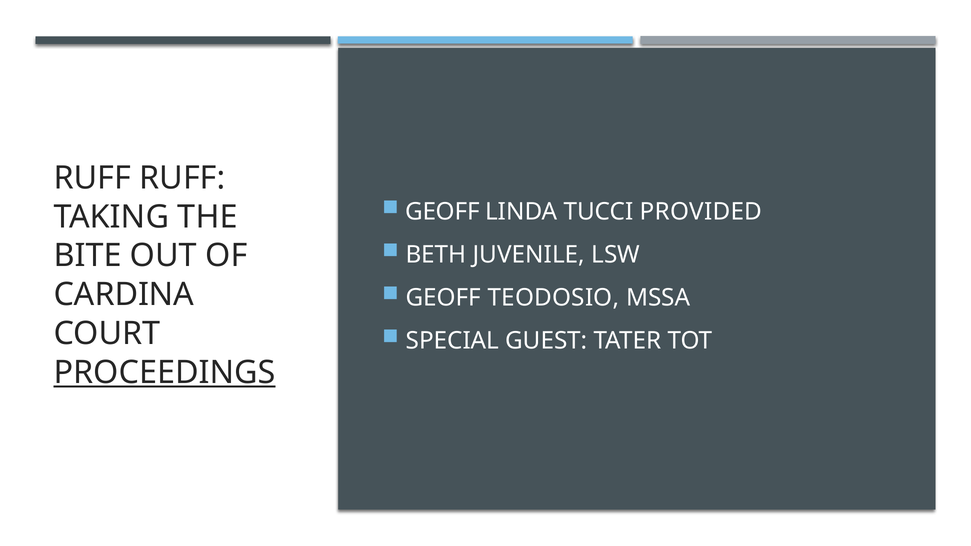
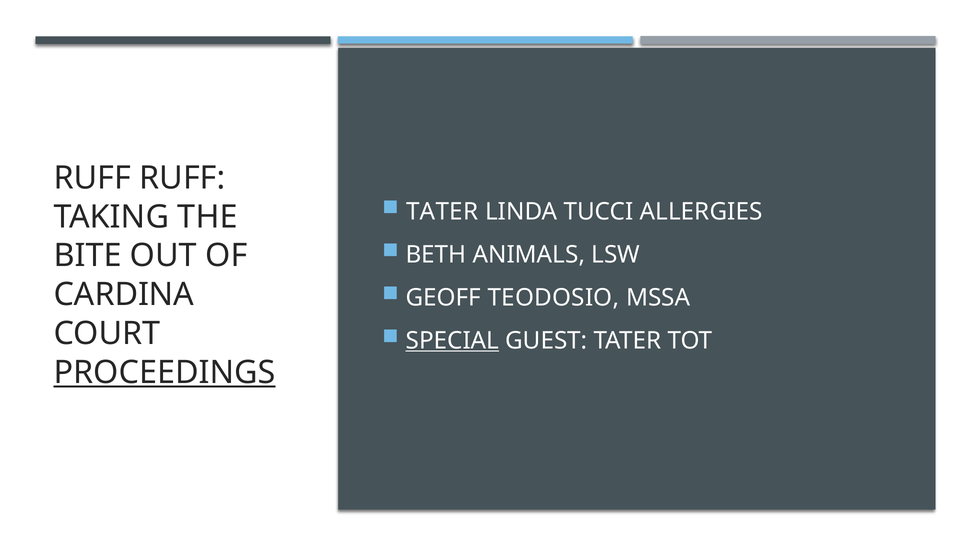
GEOFF: GEOFF -> TATER (442, 212)
PROVIDED: PROVIDED -> ALLERGIES (701, 212)
JUVENILE: JUVENILE -> ANIMALS (529, 255)
SPECIAL underline: none -> present (452, 341)
